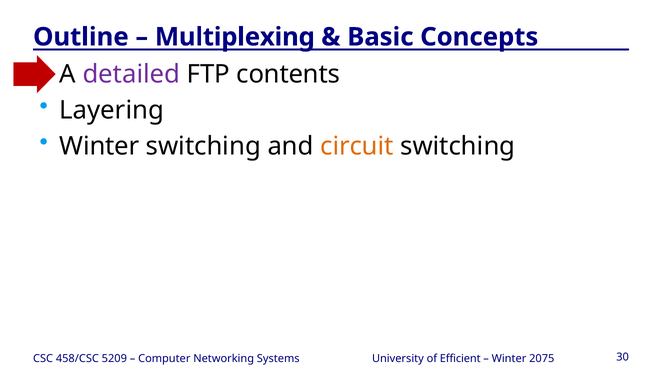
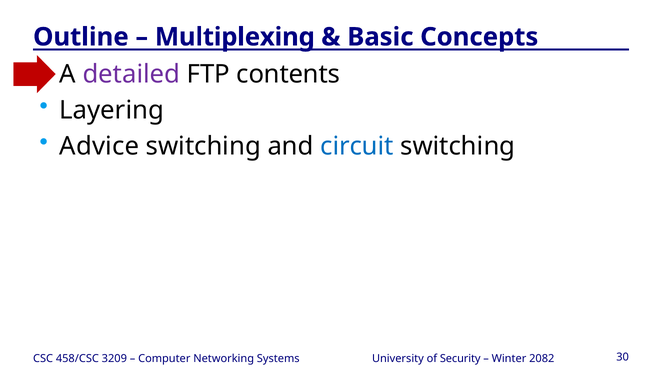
Winter: Winter -> Advice (99, 146)
circuit colour: orange -> blue (357, 146)
5209: 5209 -> 3209 (114, 359)
Efficient: Efficient -> Security (460, 359)
2075: 2075 -> 2082 (542, 359)
